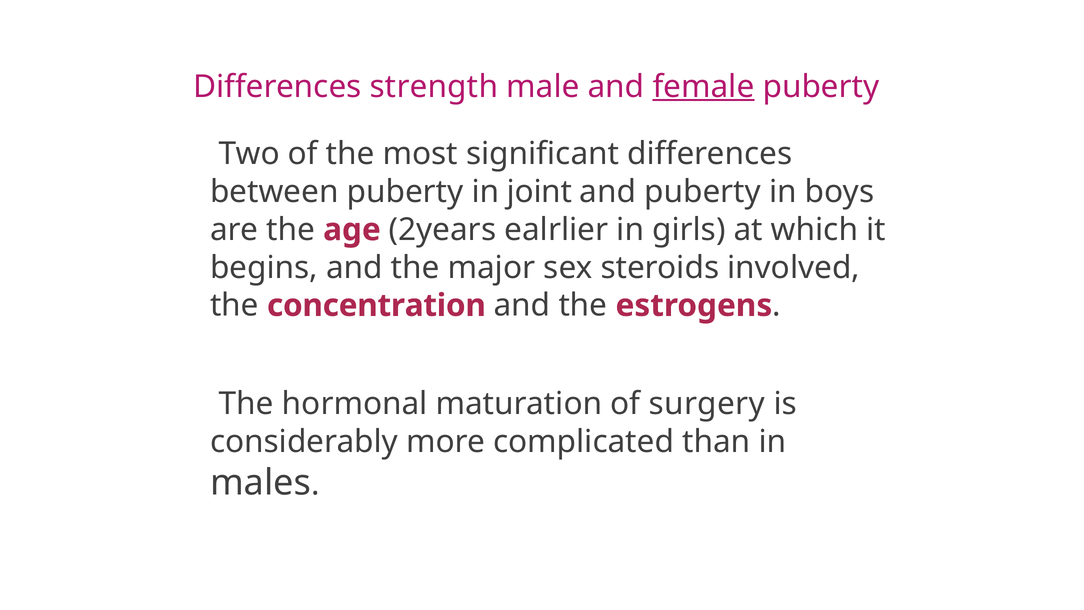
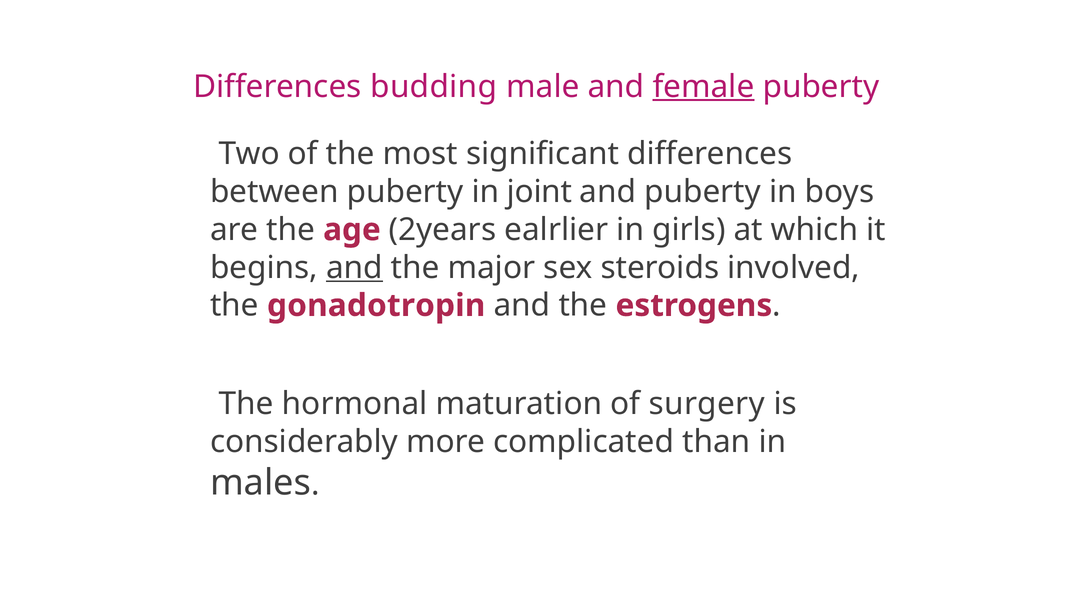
strength: strength -> budding (434, 87)
and underline: none -> present (354, 268)
concentration: concentration -> gonadotropin (376, 305)
